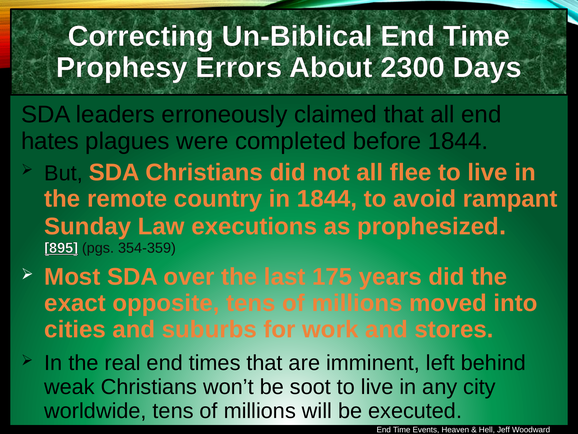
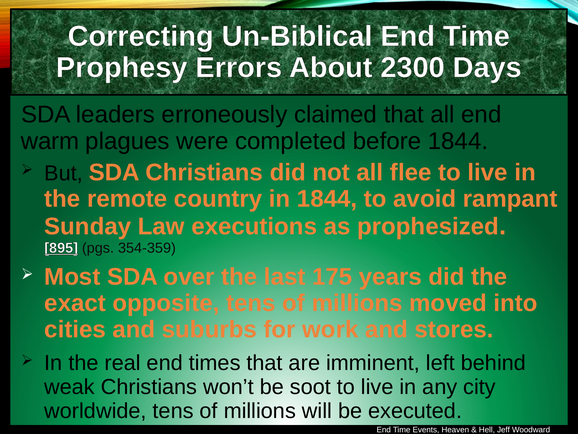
hates: hates -> warm (50, 141)
